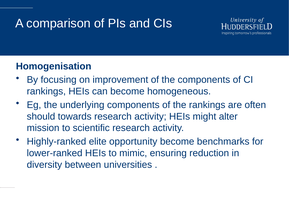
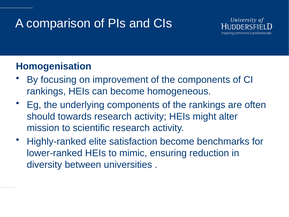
opportunity: opportunity -> satisfaction (133, 141)
